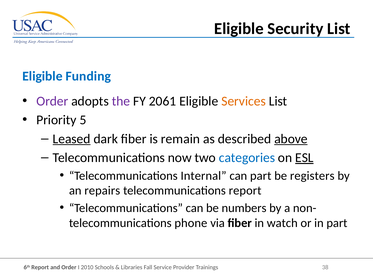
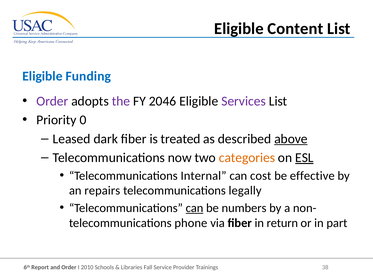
Security: Security -> Content (295, 29)
2061: 2061 -> 2046 (163, 101)
Services colour: orange -> purple (244, 101)
5: 5 -> 0 (83, 120)
Leased underline: present -> none (72, 139)
remain: remain -> treated (181, 139)
categories colour: blue -> orange (247, 158)
can part: part -> cost (261, 175)
registers: registers -> effective (312, 175)
telecommunications report: report -> legally (245, 190)
can underline: none -> present (194, 208)
watch: watch -> return (282, 223)
